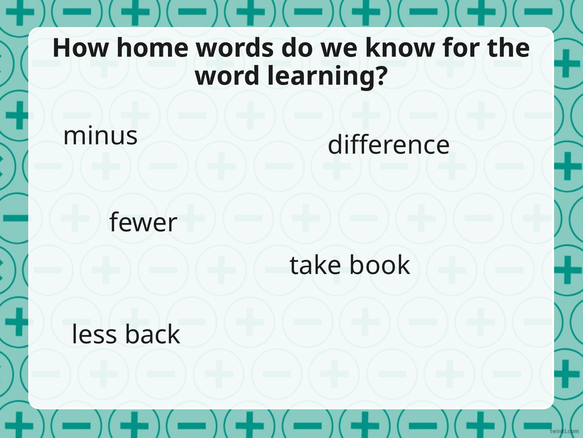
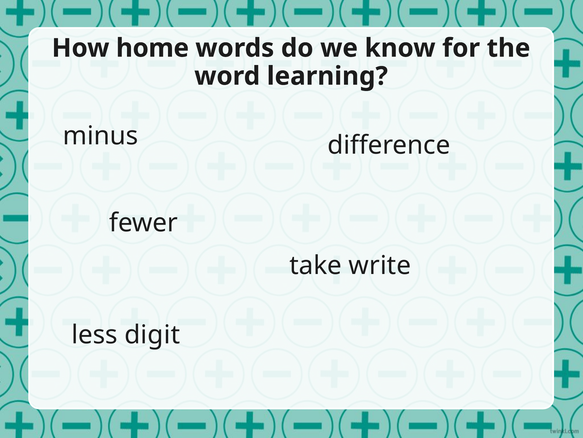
book: book -> write (380, 265)
back: back -> digit (152, 334)
